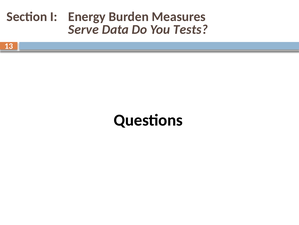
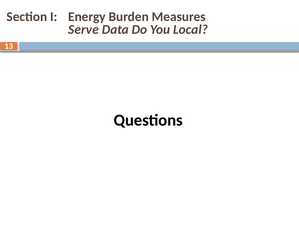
Tests: Tests -> Local (190, 29)
